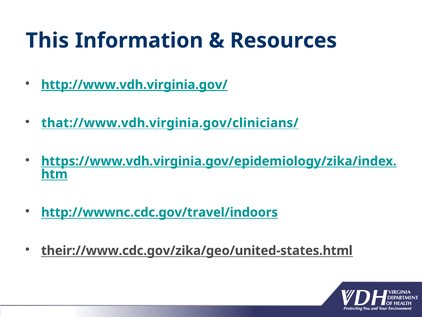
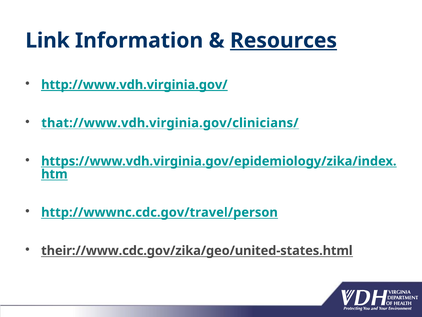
This: This -> Link (48, 41)
Resources underline: none -> present (283, 41)
http://wwwnc.cdc.gov/travel/indoors: http://wwwnc.cdc.gov/travel/indoors -> http://wwwnc.cdc.gov/travel/person (159, 212)
